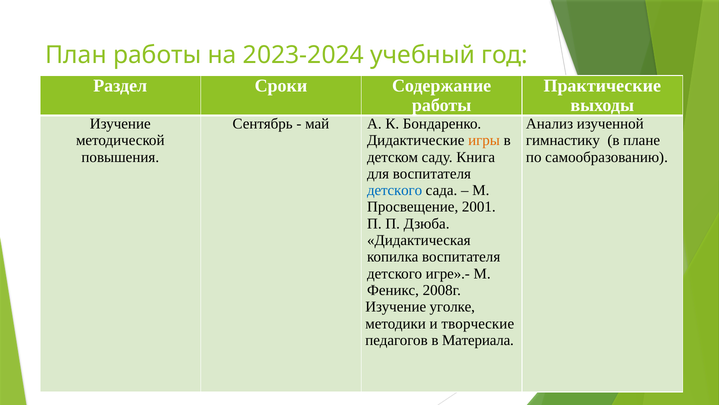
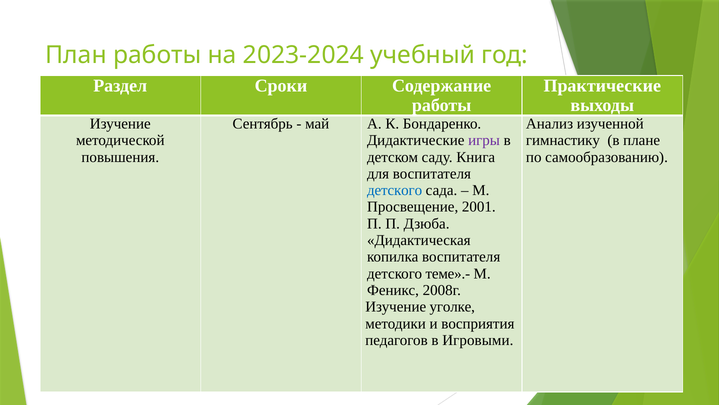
игры colour: orange -> purple (484, 140)
игре».-: игре».- -> теме».- (448, 273)
творческие: творческие -> восприятия (478, 323)
Материала: Материала -> Игровыми (478, 340)
